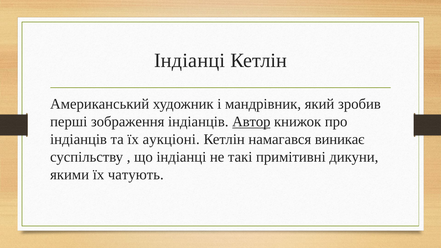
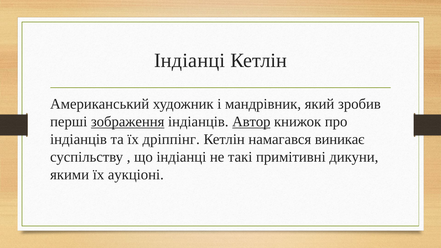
зображення underline: none -> present (128, 122)
аукціоні: аукціоні -> дріппінг (171, 139)
чатують: чатують -> аукціоні (136, 175)
